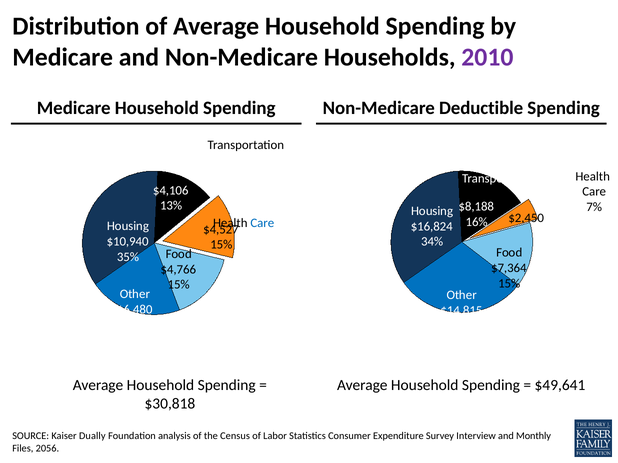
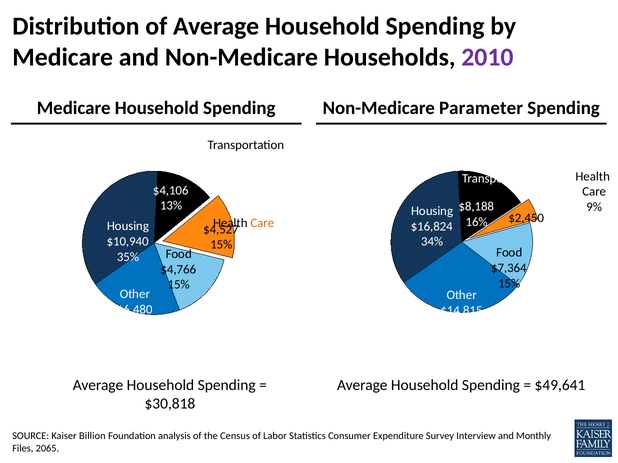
Deductible: Deductible -> Parameter (481, 108)
7%: 7% -> 9% (594, 207)
Care colour: blue -> orange (262, 223)
Dually: Dually -> Billion (92, 436)
2056: 2056 -> 2065 (47, 449)
